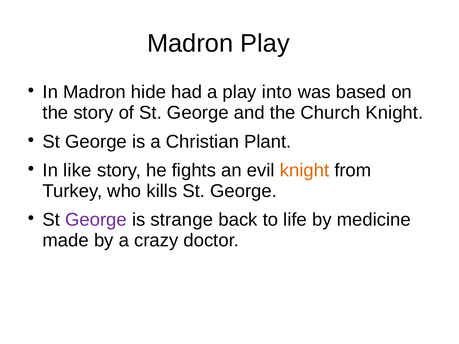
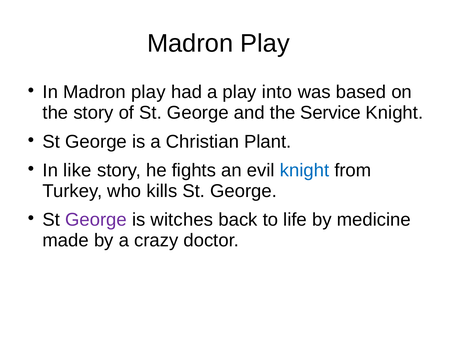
In Madron hide: hide -> play (148, 92)
Church: Church -> Service (331, 113)
knight colour: orange -> blue (305, 170)
strange: strange -> witches (182, 220)
